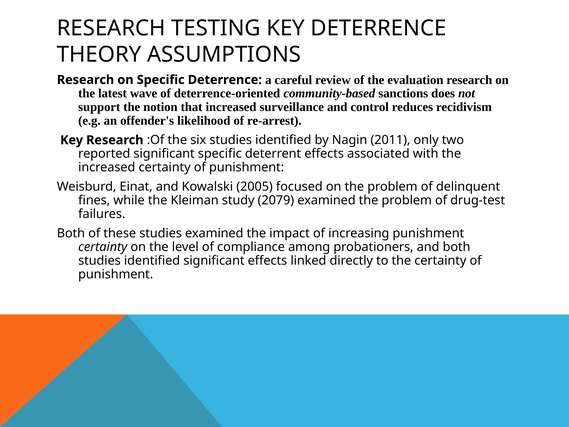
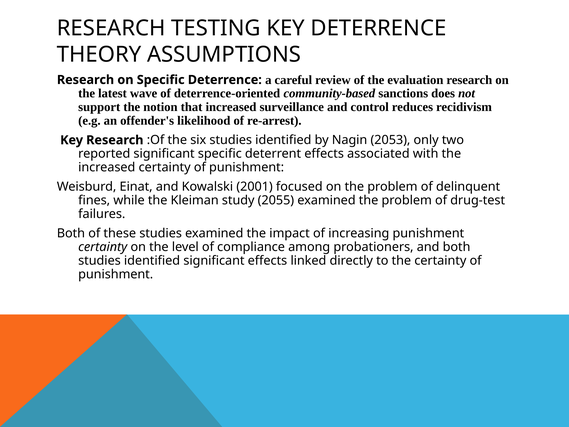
2011: 2011 -> 2053 (390, 140)
2005: 2005 -> 2001 (255, 187)
2079: 2079 -> 2055 (276, 200)
